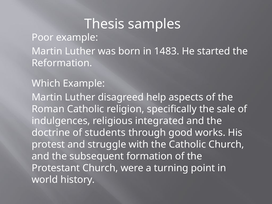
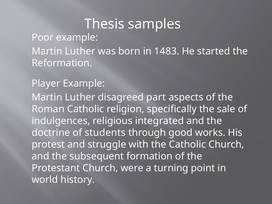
Which: Which -> Player (46, 83)
help: help -> part (156, 97)
